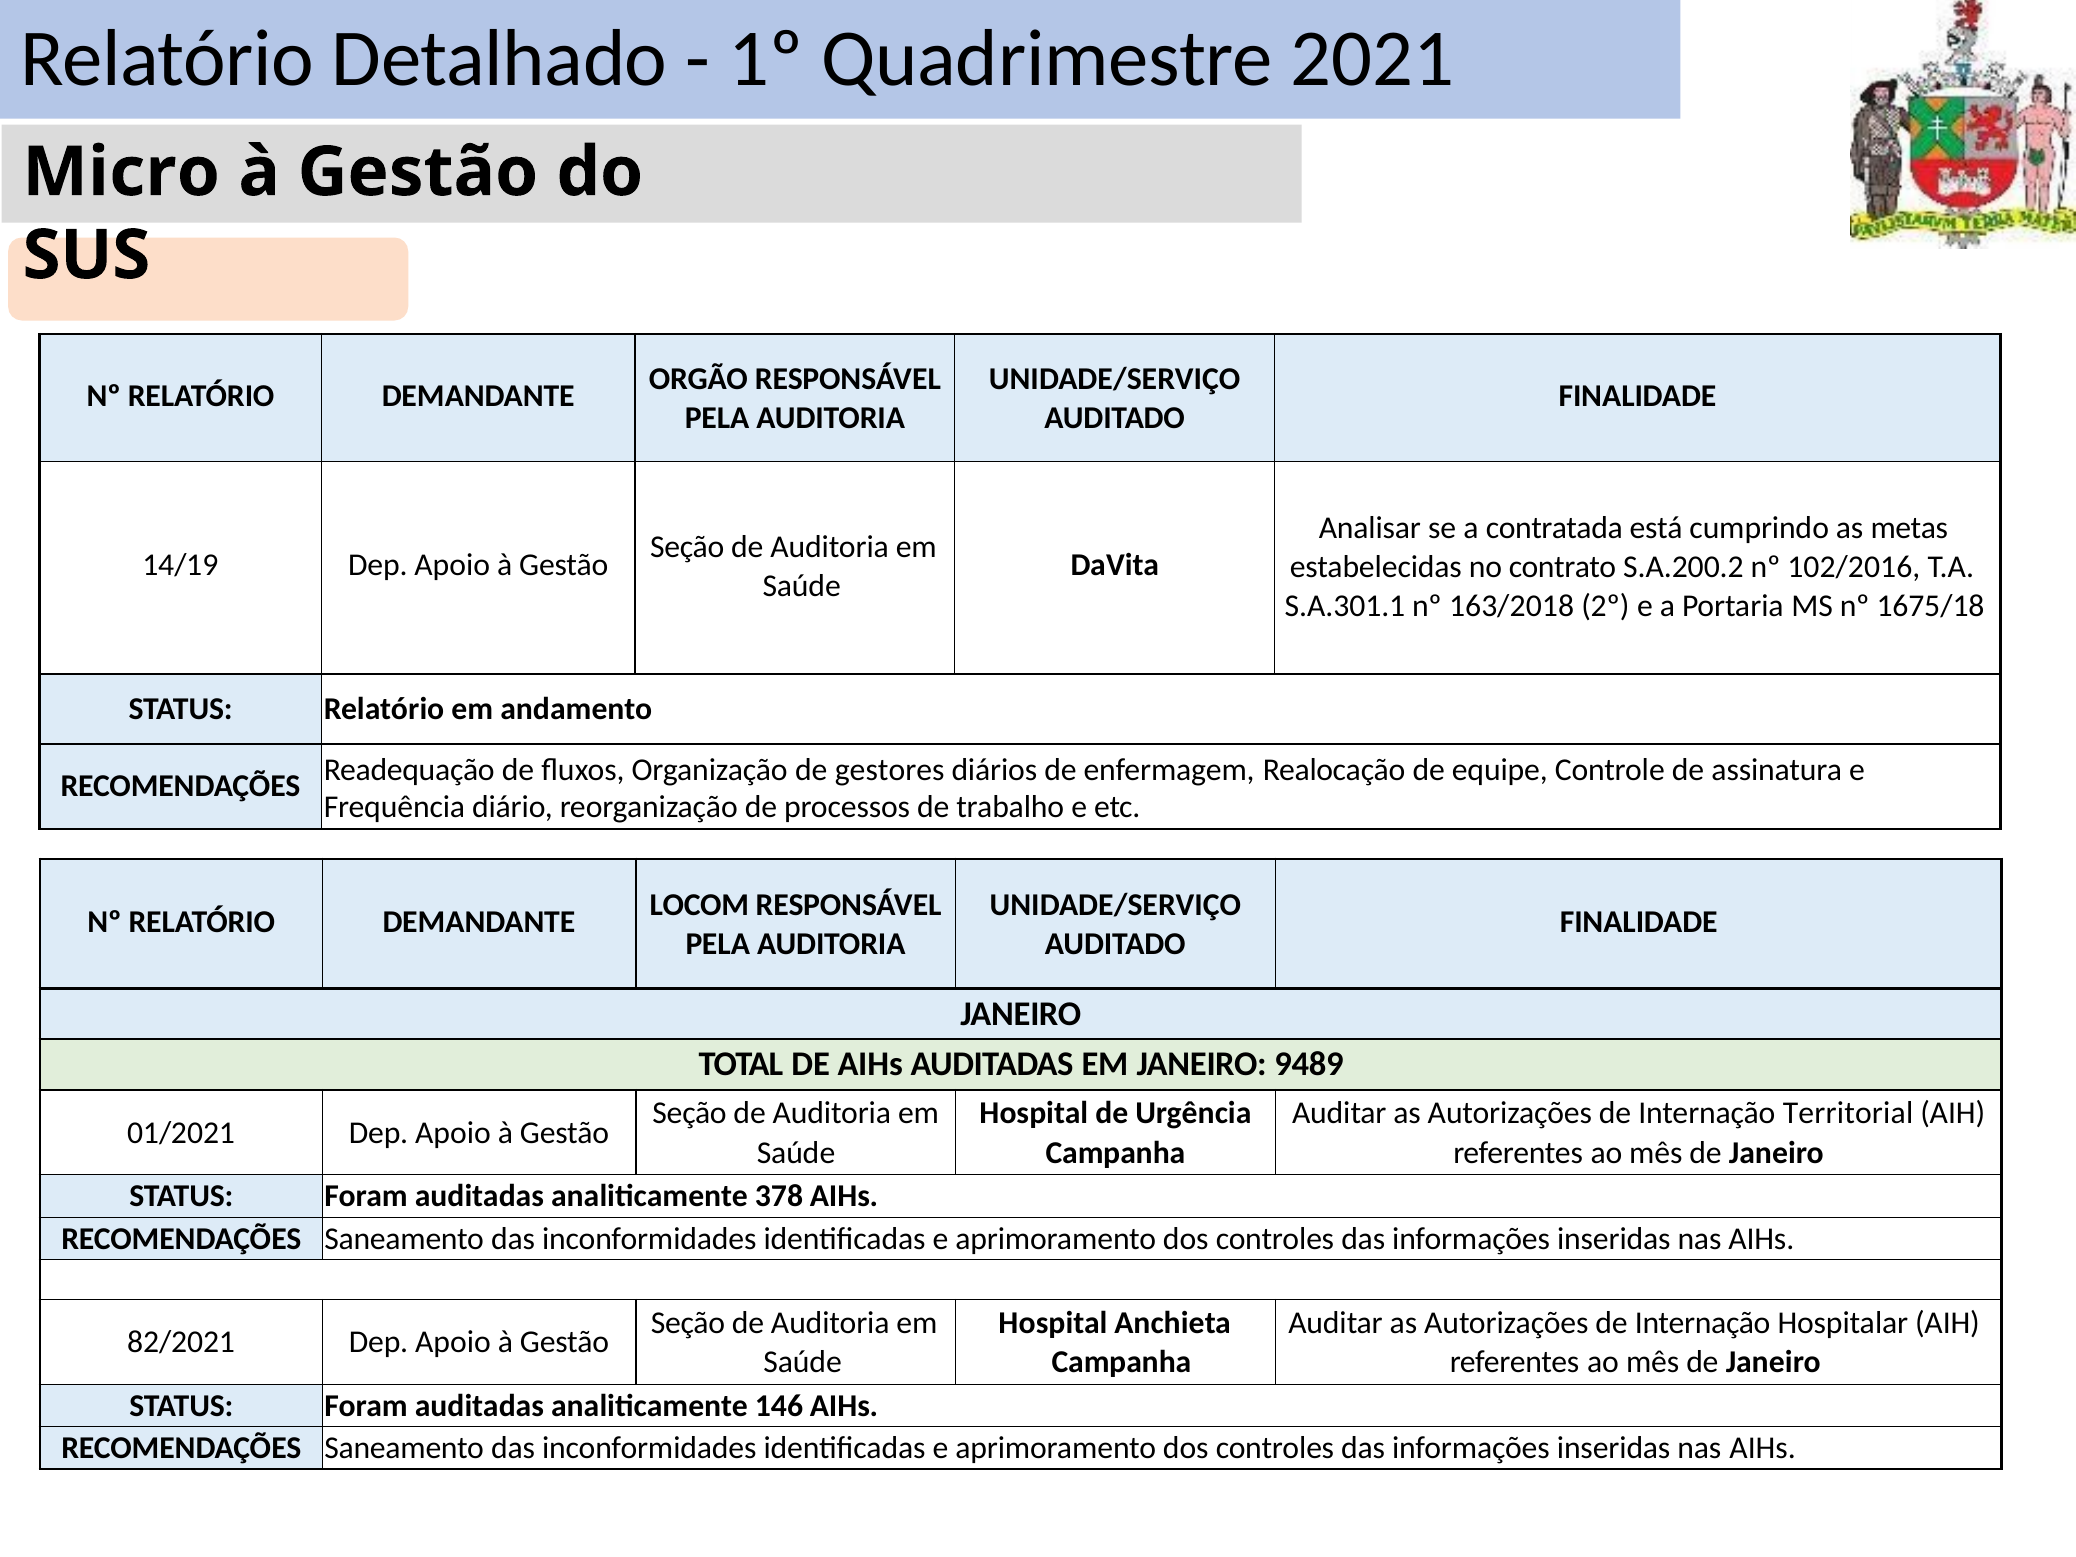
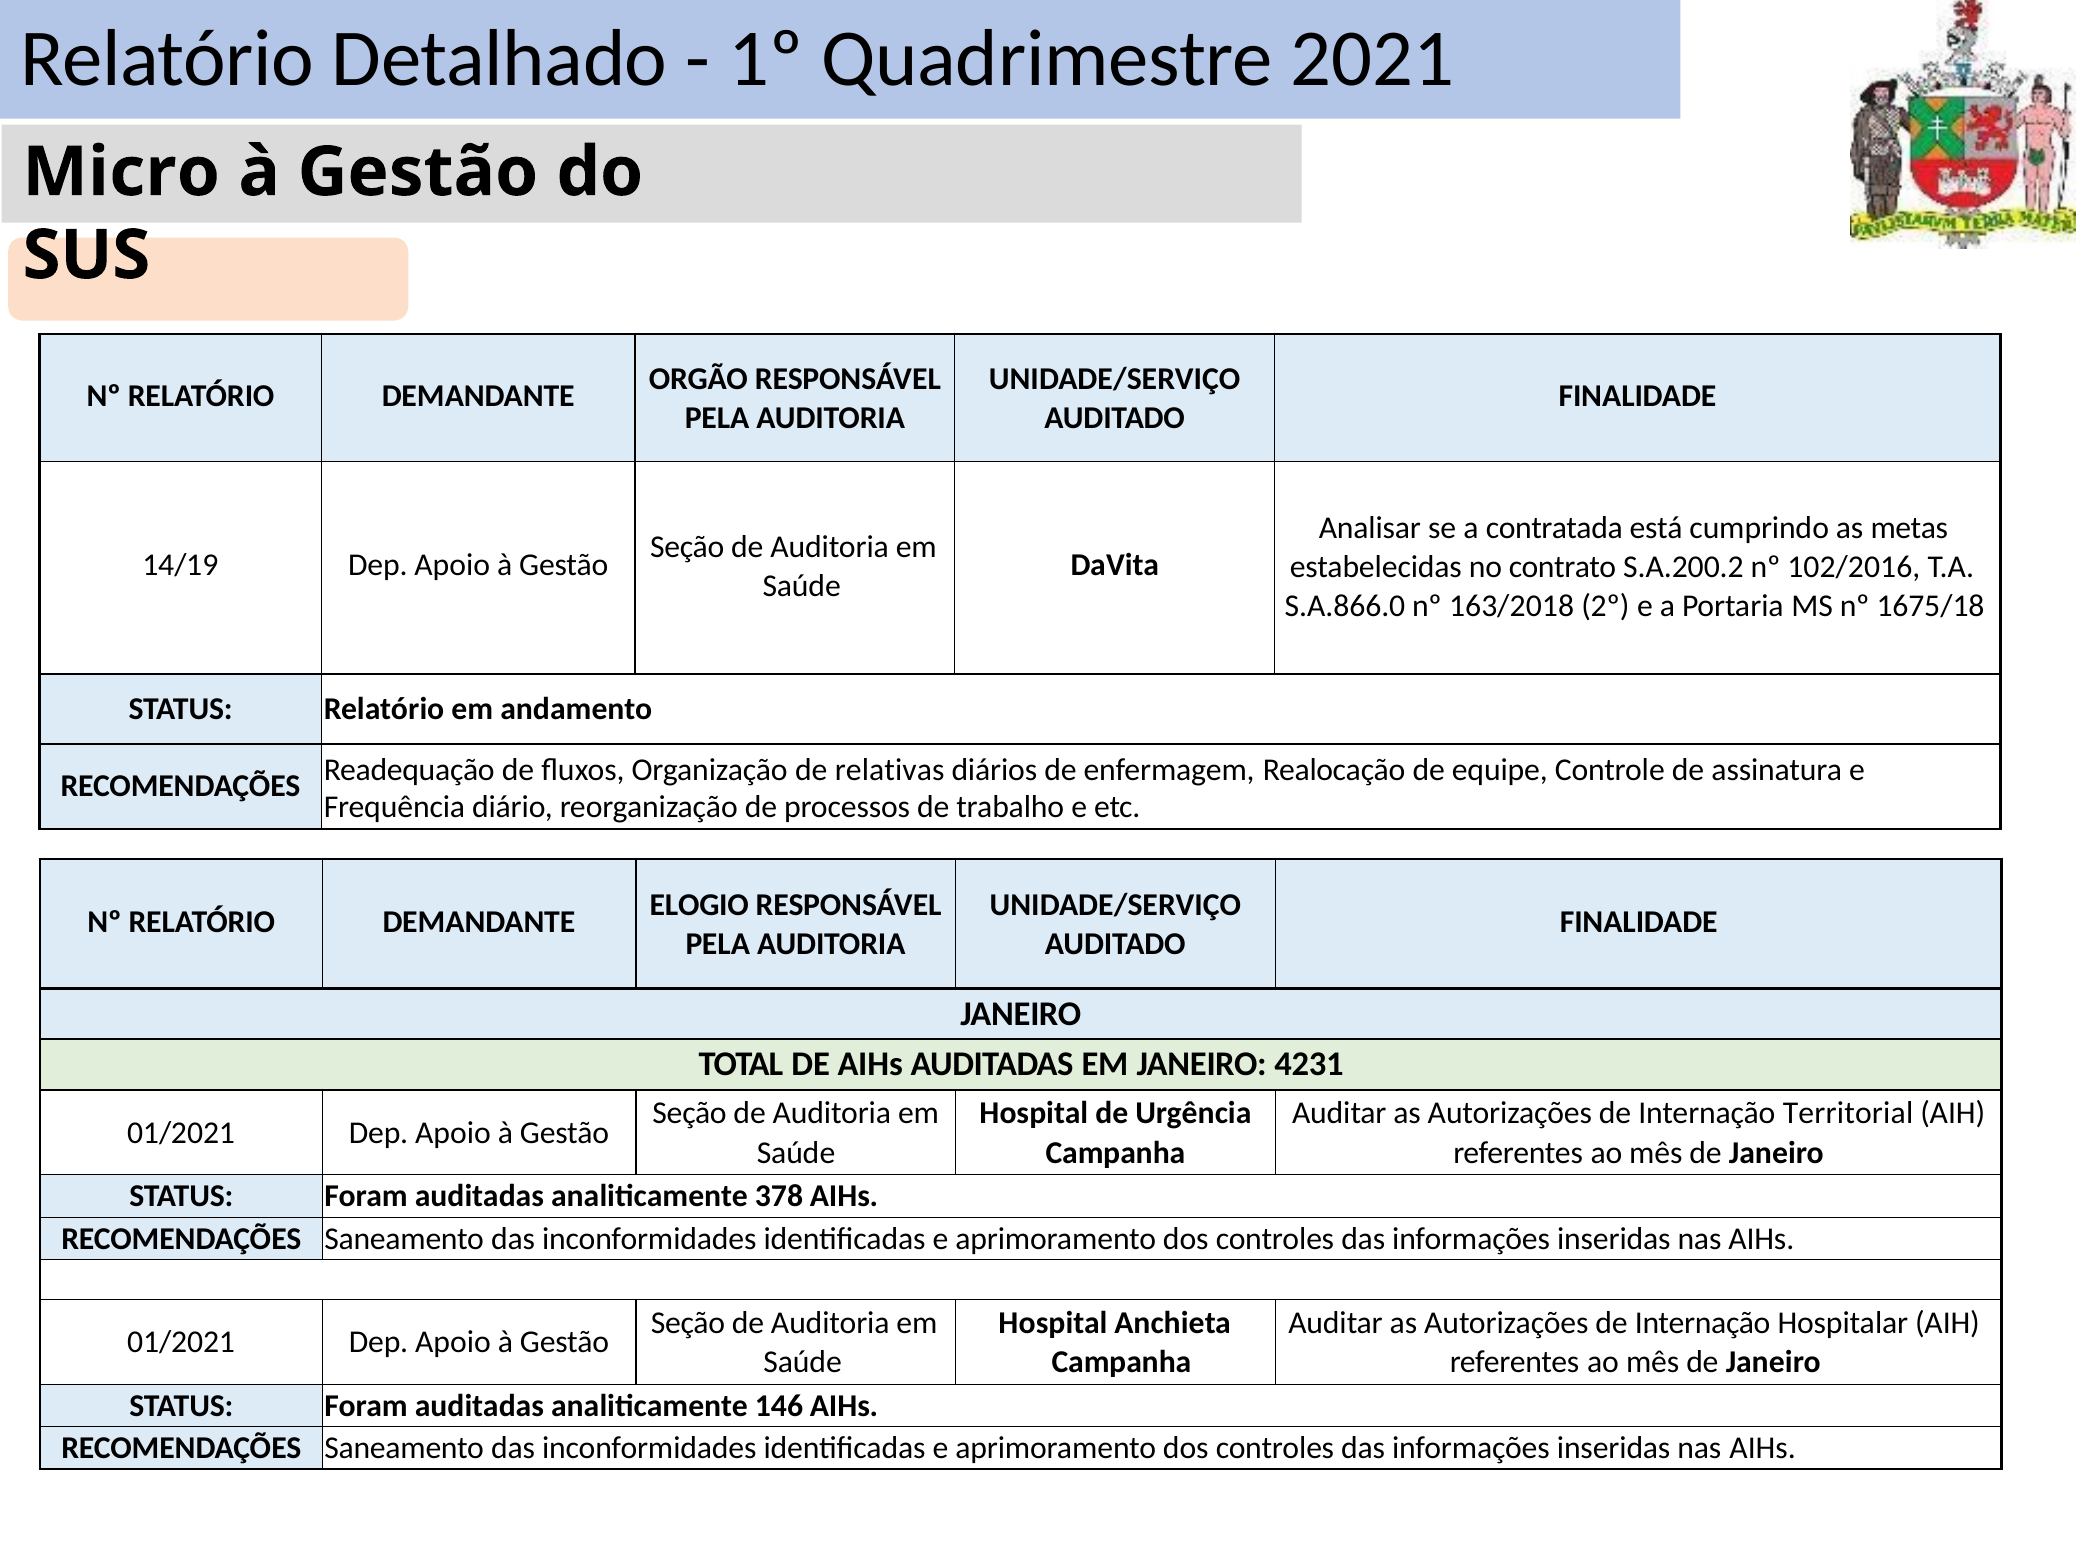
S.A.301.1: S.A.301.1 -> S.A.866.0 (1345, 606)
gestores: gestores -> relativas (890, 770)
LOCOM: LOCOM -> ELOGIO (699, 905)
9489: 9489 -> 4231 (1309, 1064)
82/2021: 82/2021 -> 01/2021 (181, 1342)
